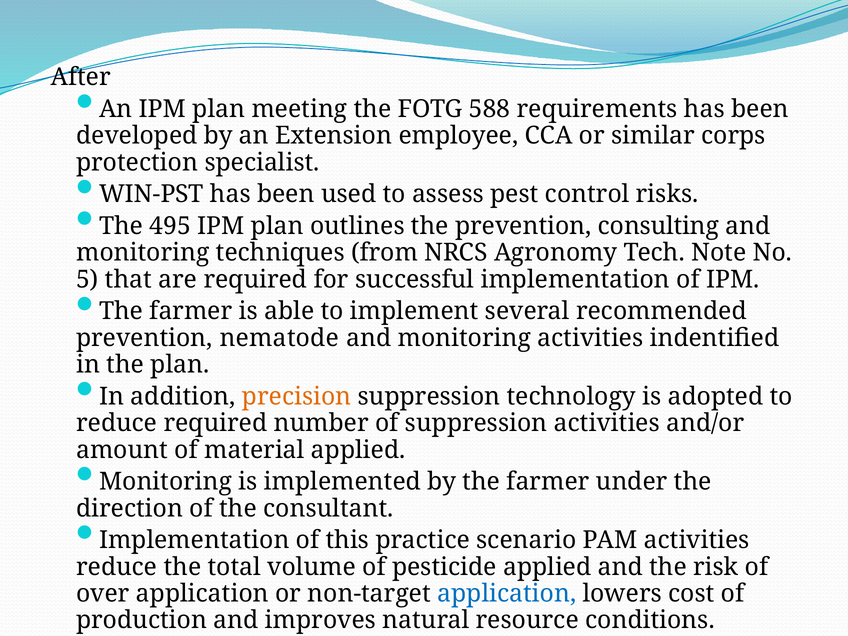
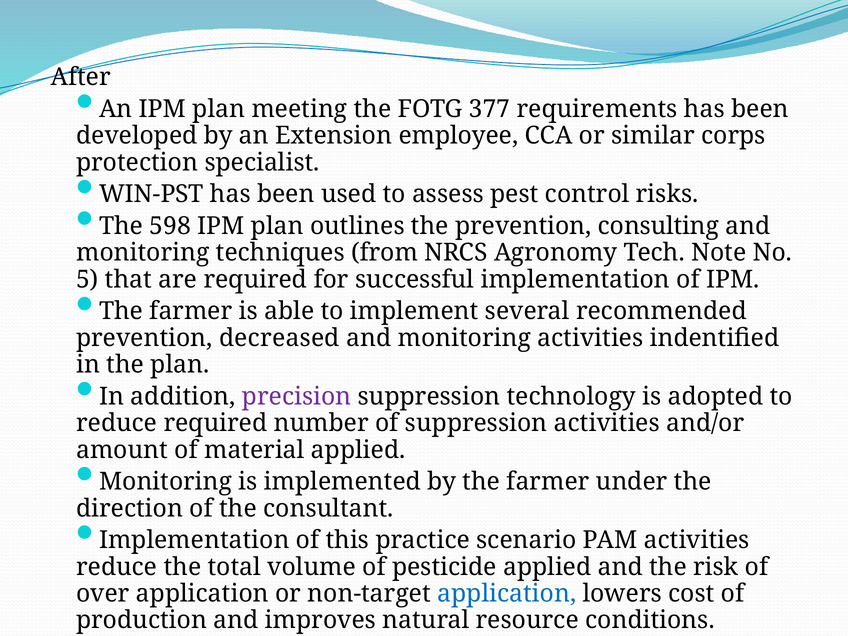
588: 588 -> 377 (490, 109)
495: 495 -> 598 (170, 226)
nematode: nematode -> decreased (279, 338)
precision colour: orange -> purple (297, 396)
